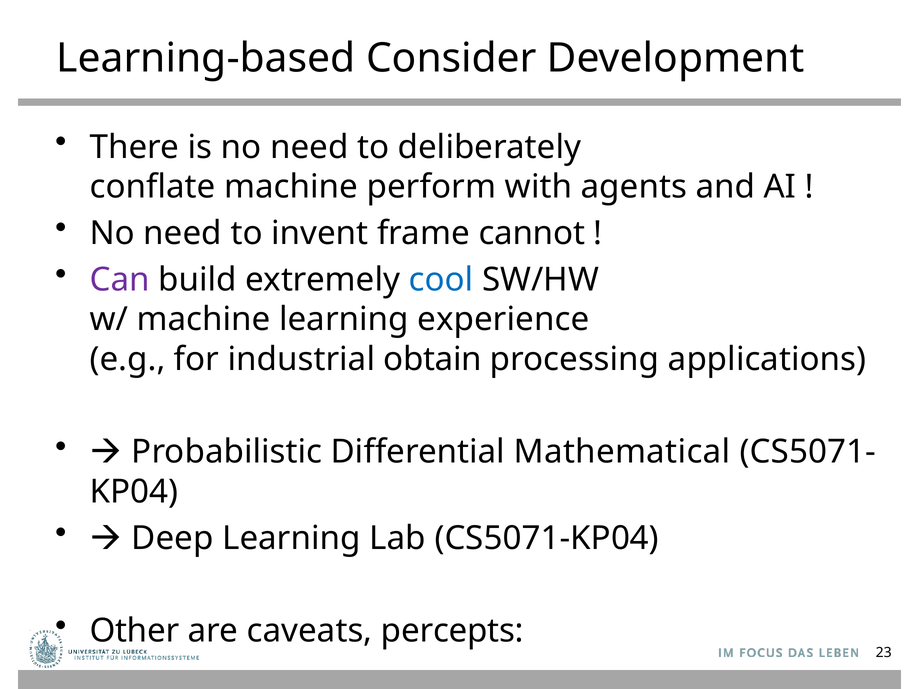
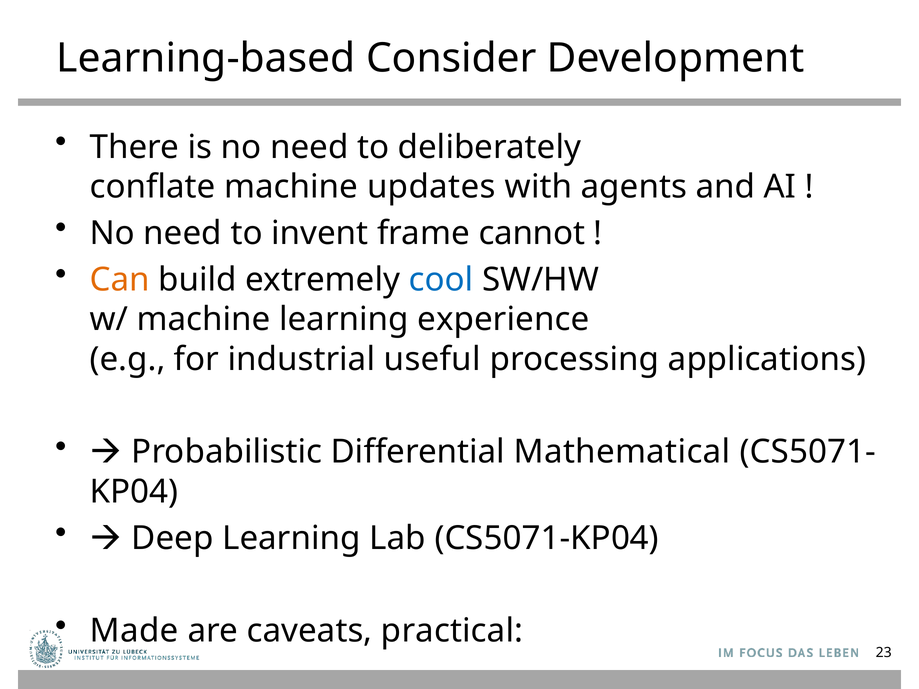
perform: perform -> updates (431, 187)
Can colour: purple -> orange (120, 280)
obtain: obtain -> useful (432, 359)
Other: Other -> Made (134, 631)
percepts: percepts -> practical (452, 631)
